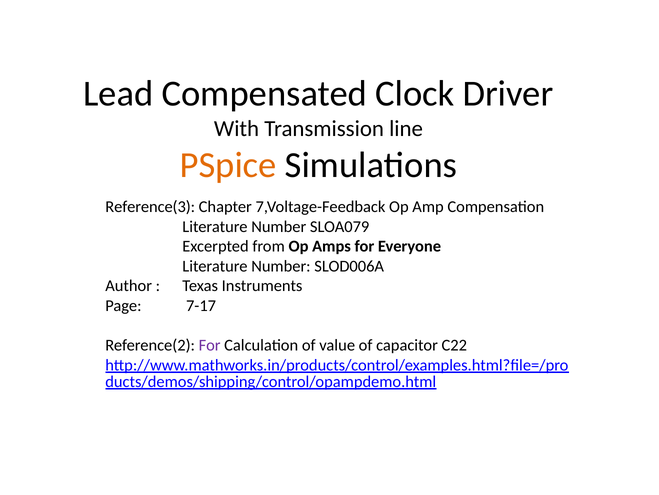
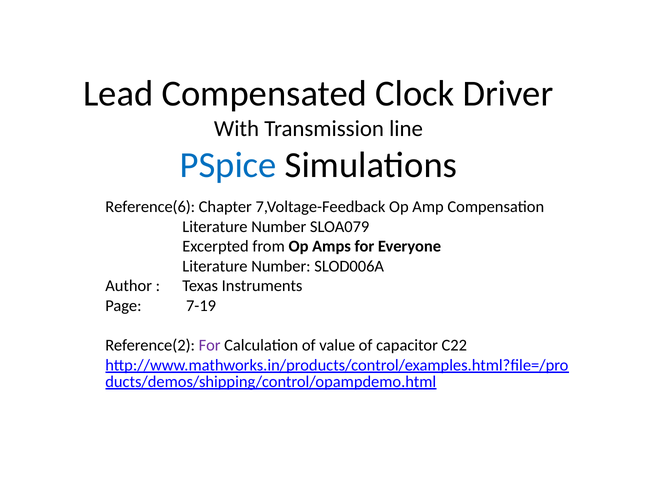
PSpice colour: orange -> blue (228, 165)
Reference(3: Reference(3 -> Reference(6 (150, 206)
7-17: 7-17 -> 7-19 (201, 305)
